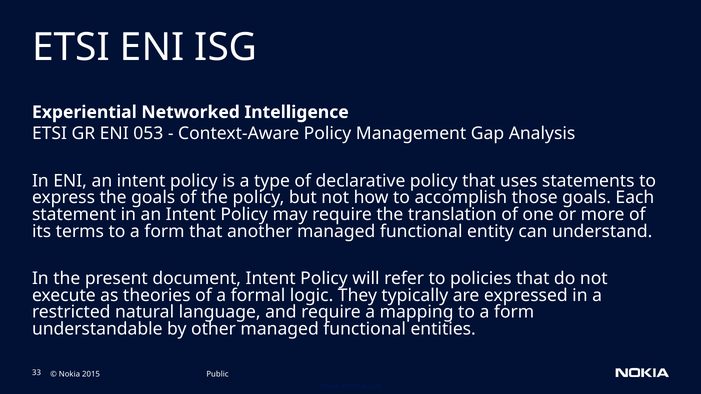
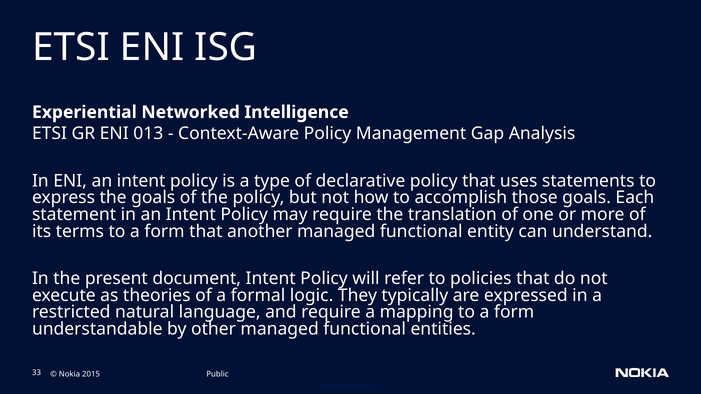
053: 053 -> 013 (148, 134)
